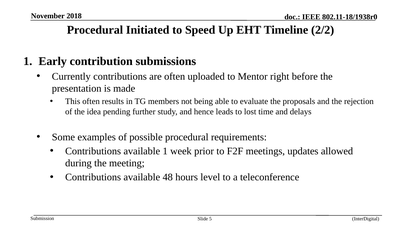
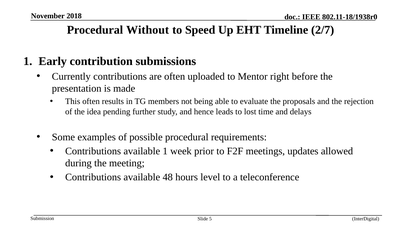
Initiated: Initiated -> Without (148, 30)
2/2: 2/2 -> 2/7 (323, 30)
